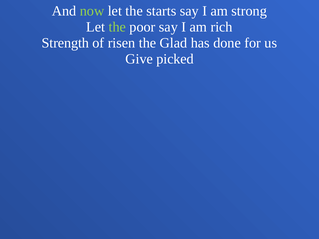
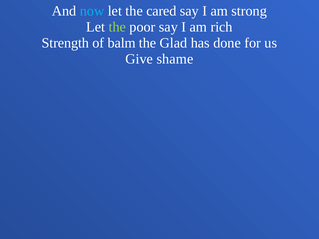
now colour: light green -> light blue (92, 11)
starts: starts -> cared (161, 11)
risen: risen -> balm (122, 43)
picked: picked -> shame (175, 59)
